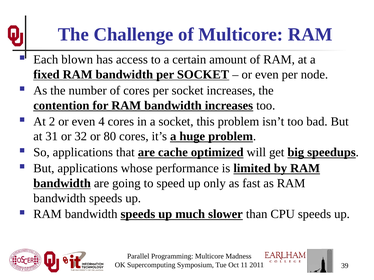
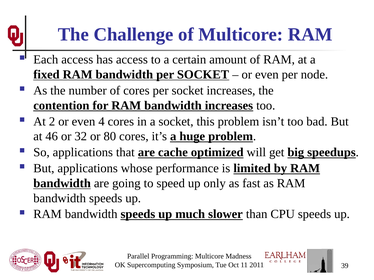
Each blown: blown -> access (77, 60)
31: 31 -> 46 (52, 137)
